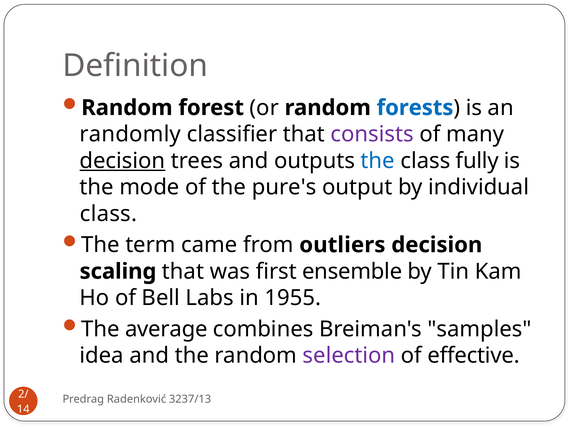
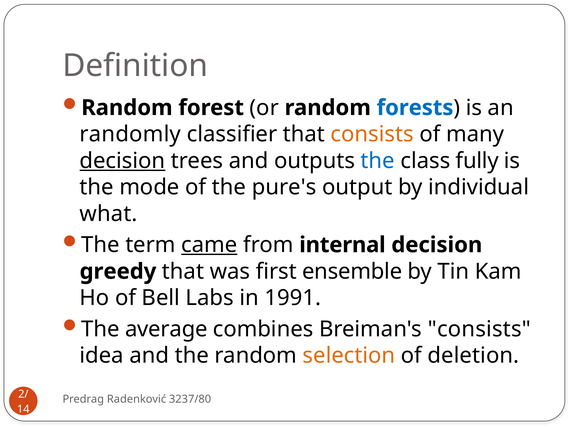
consists colour: purple -> orange (372, 134)
class: class -> what (109, 214)
came underline: none -> present (209, 245)
outliers: outliers -> internal (343, 245)
scaling: scaling -> greedy (118, 271)
1955: 1955 -> 1991 (293, 298)
Breiman's samples: samples -> consists (479, 329)
selection colour: purple -> orange (349, 355)
effective: effective -> deletion (473, 355)
3237/13: 3237/13 -> 3237/80 (190, 399)
